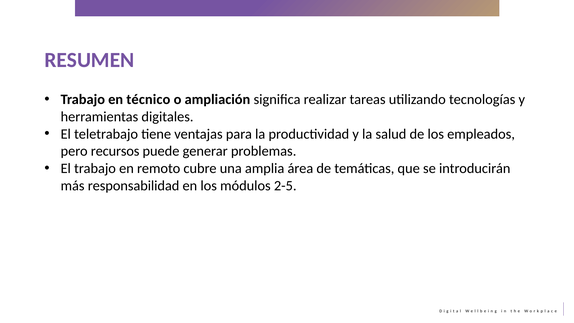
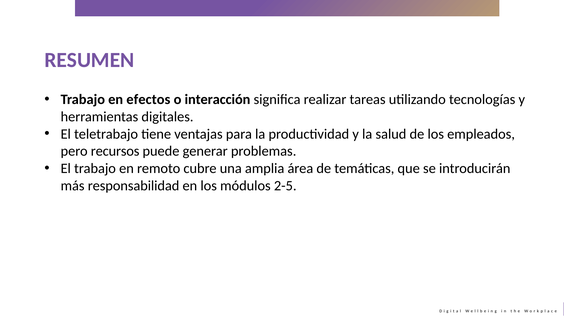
técnico: técnico -> efectos (148, 100)
ampliación: ampliación -> interacción (217, 100)
